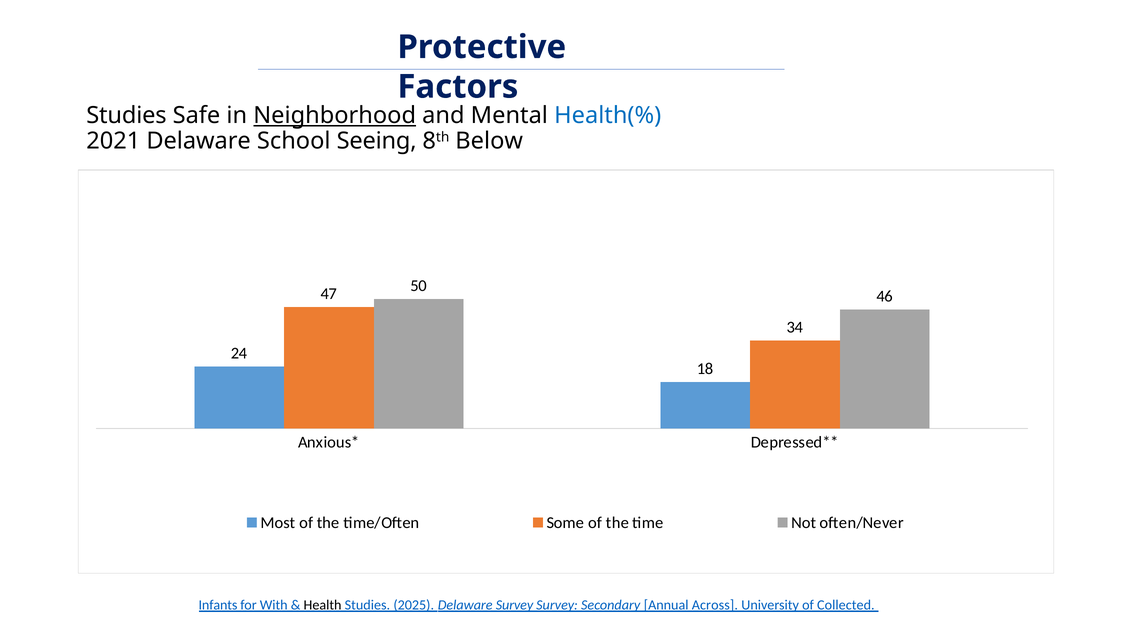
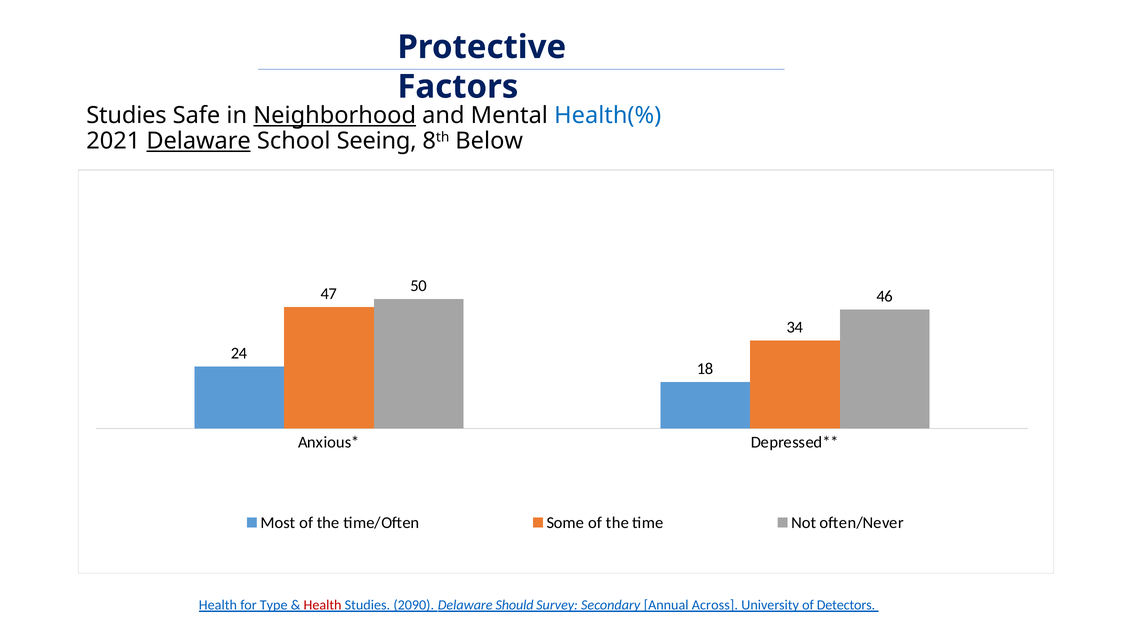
Delaware underline: none -> present (199, 141)
Infants: Infants -> Health (218, 605)
With: With -> Type (274, 605)
Health colour: black -> red (323, 605)
2025: 2025 -> 2090 (414, 605)
Delaware Survey: Survey -> Should (515, 605)
Collected: Collected -> Detectors (846, 605)
